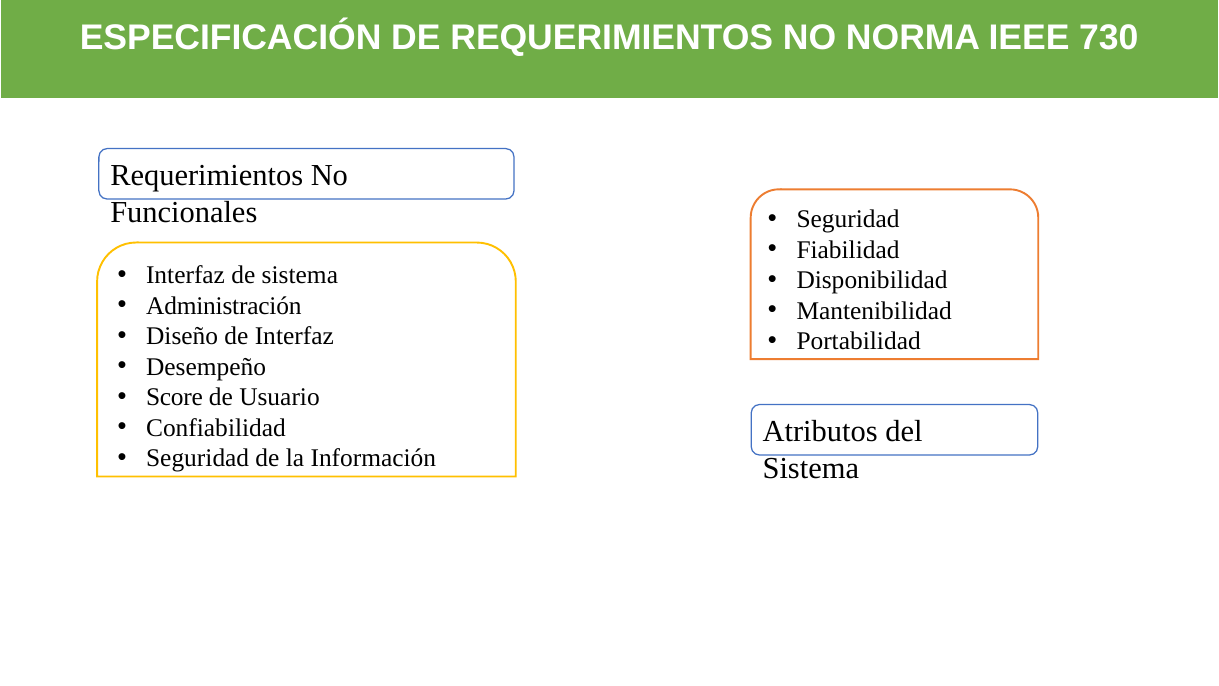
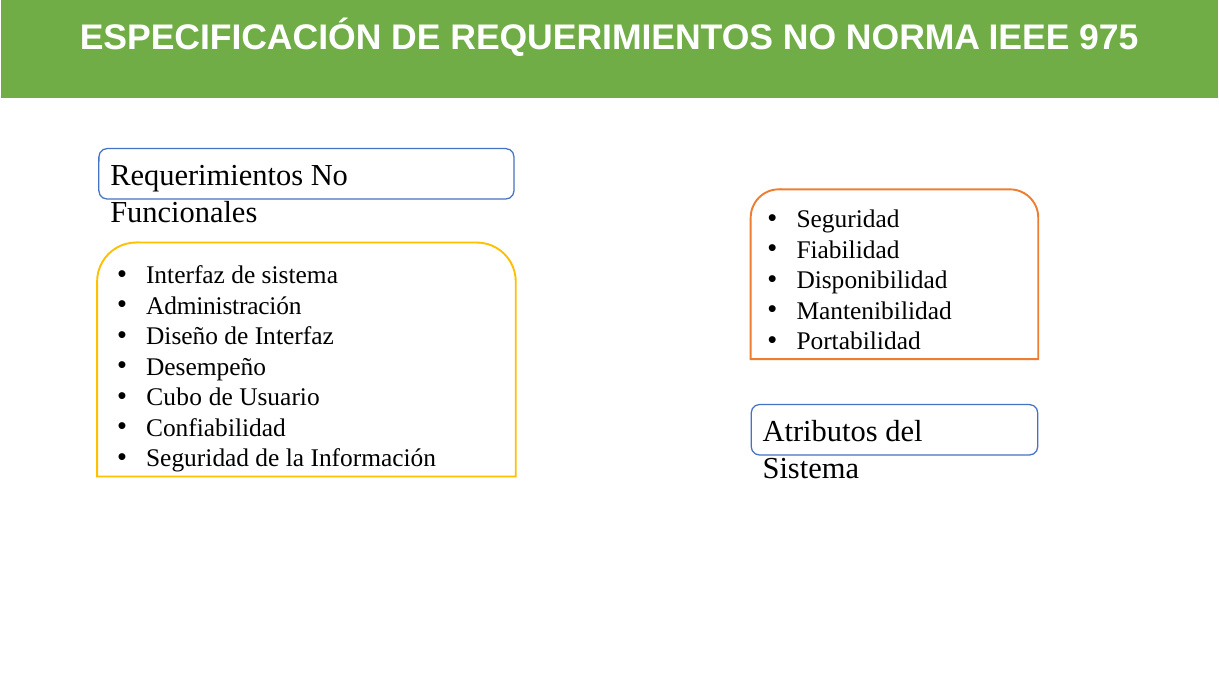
730: 730 -> 975 (1109, 37)
Score: Score -> Cubo (174, 397)
